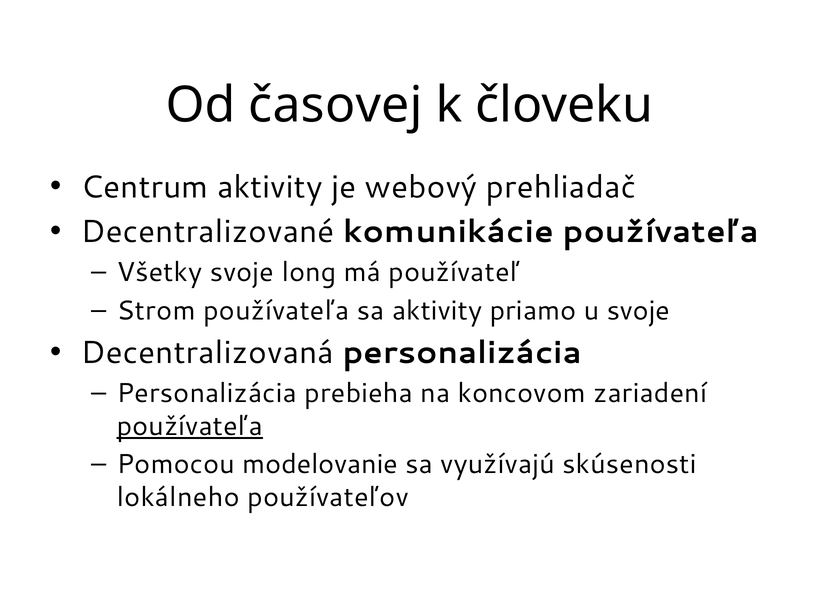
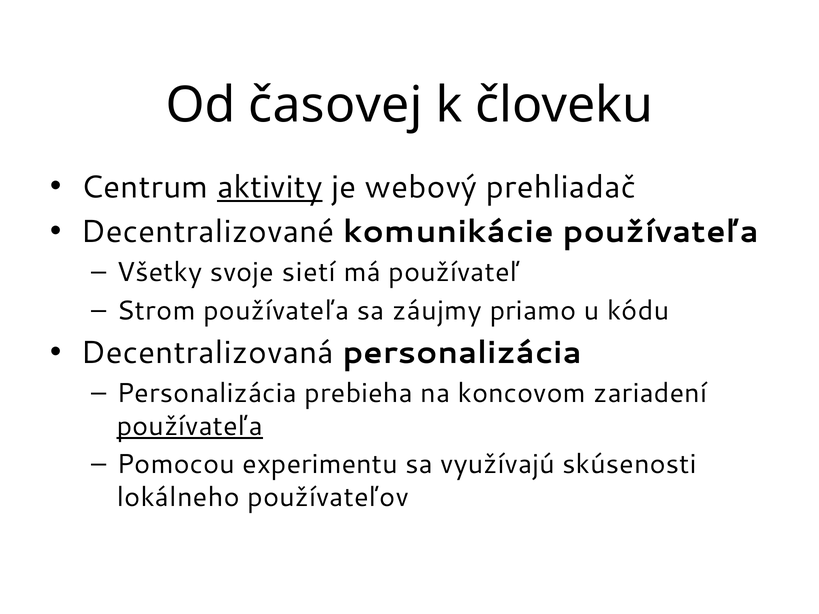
aktivity underline: none -> present (270, 187)
long: long -> sietí (309, 273)
sa aktivity: aktivity -> záujmy (437, 311)
u svoje: svoje -> kódu (638, 311)
modelovanie: modelovanie -> experimentu (320, 465)
